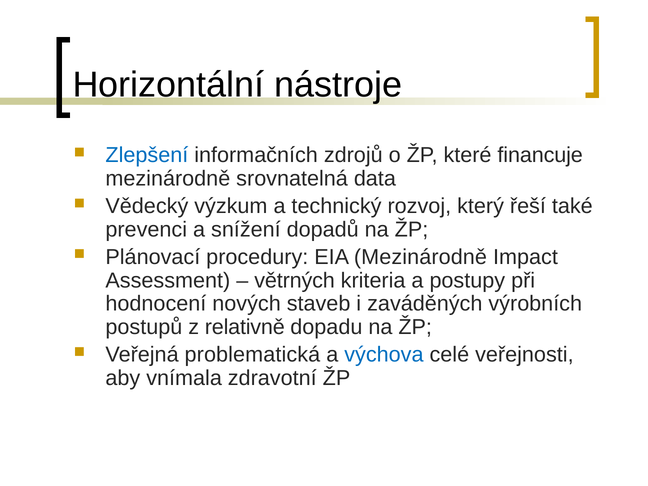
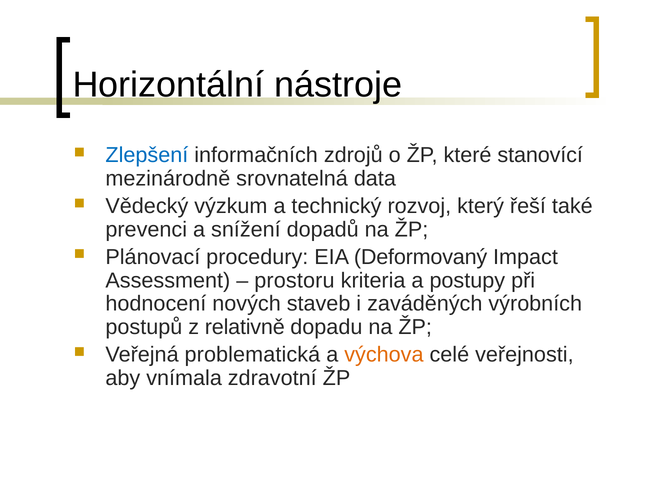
financuje: financuje -> stanovící (540, 155)
EIA Mezinárodně: Mezinárodně -> Deformovaný (421, 257)
větrných: větrných -> prostoru (294, 280)
výchova colour: blue -> orange (384, 355)
